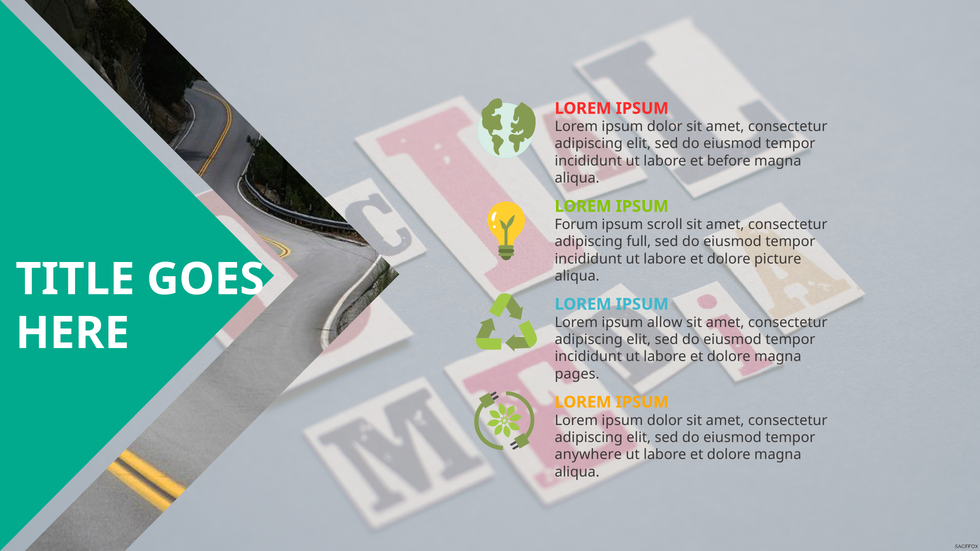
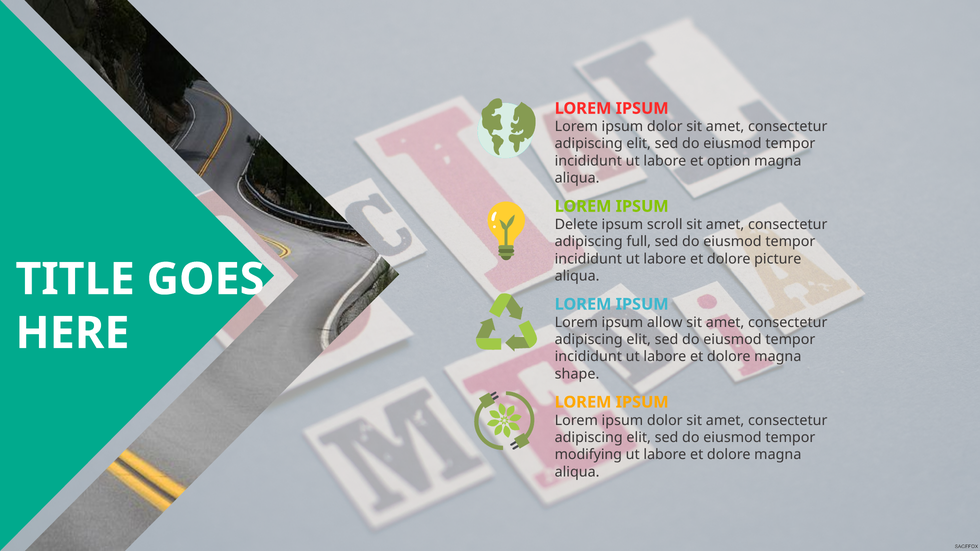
before: before -> option (729, 161)
Forum: Forum -> Delete (576, 225)
pages: pages -> shape (577, 374)
anywhere: anywhere -> modifying (588, 455)
